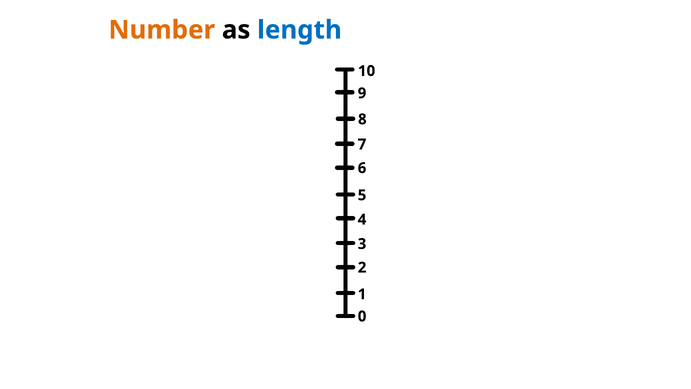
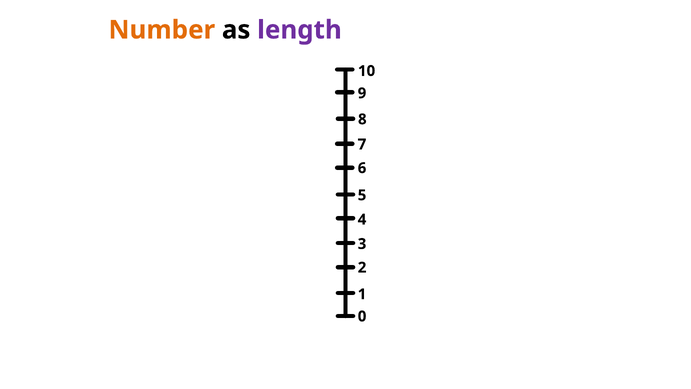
length colour: blue -> purple (299, 30)
